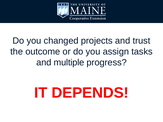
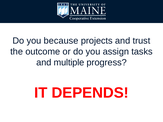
changed: changed -> because (61, 41)
